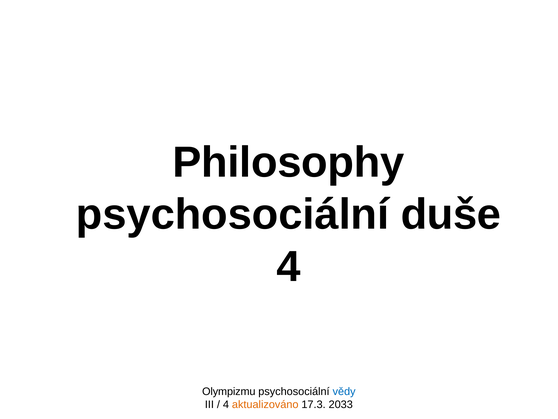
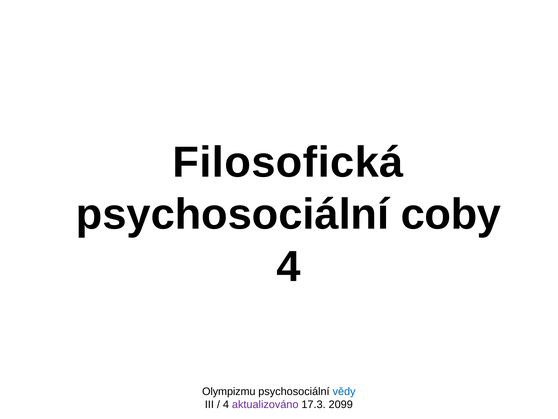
Philosophy: Philosophy -> Filosofická (288, 162)
duše: duše -> coby (451, 214)
aktualizováno colour: orange -> purple (265, 404)
2033: 2033 -> 2099 (341, 404)
